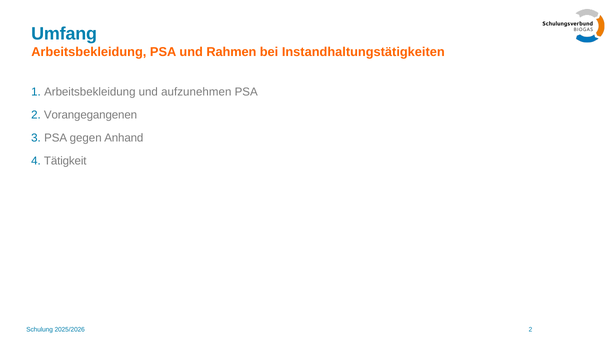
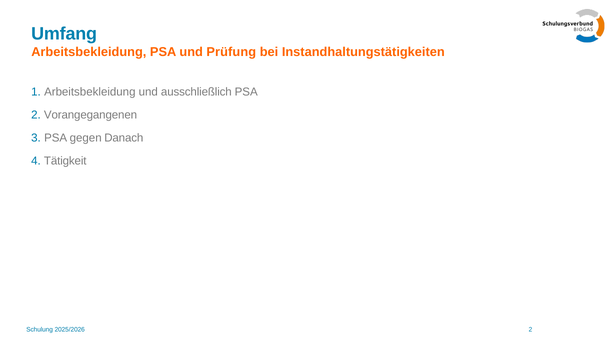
Rahmen: Rahmen -> Prüfung (231, 52)
aufzunehmen: aufzunehmen -> ausschließlich (196, 92)
Anhand: Anhand -> Danach (124, 138)
